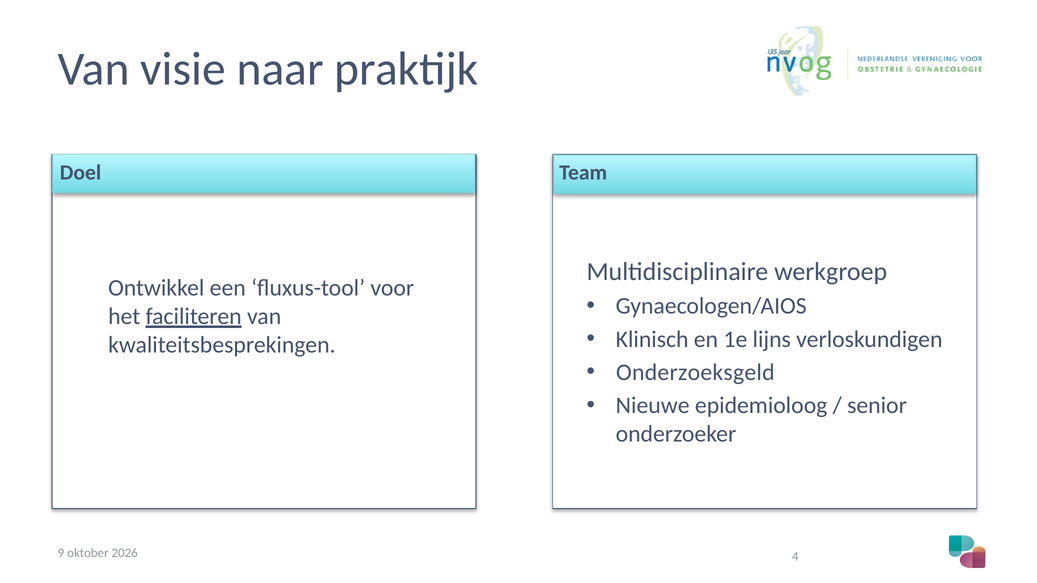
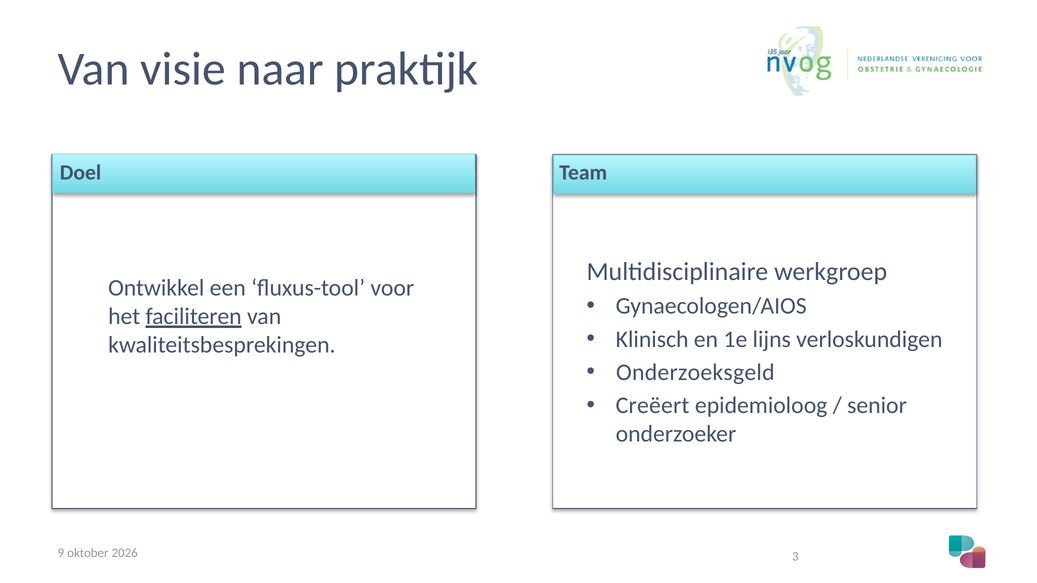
Nieuwe: Nieuwe -> Creëert (653, 406)
4: 4 -> 3 (795, 557)
